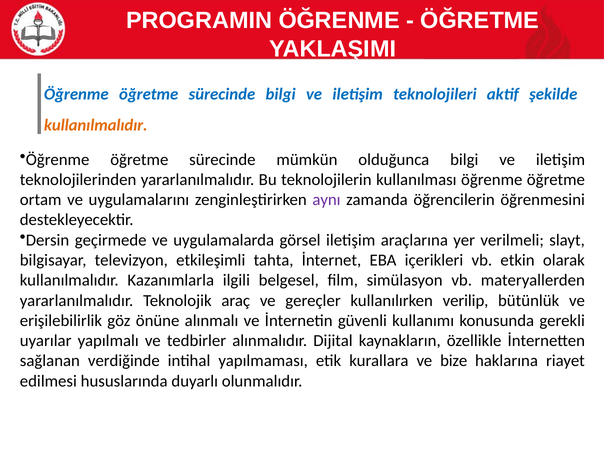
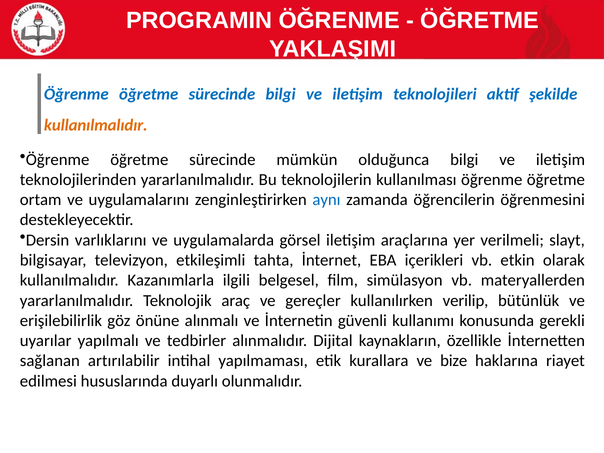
aynı colour: purple -> blue (327, 200)
geçirmede: geçirmede -> varlıklarını (111, 240)
verdiğinde: verdiğinde -> artırılabilir (124, 361)
